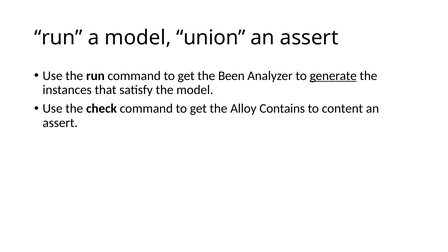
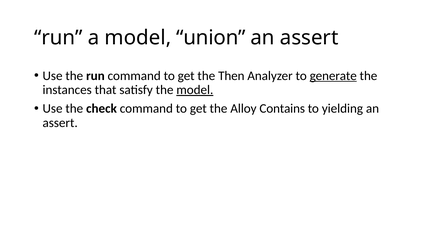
Been: Been -> Then (231, 76)
model underline: none -> present (195, 90)
content: content -> yielding (342, 109)
